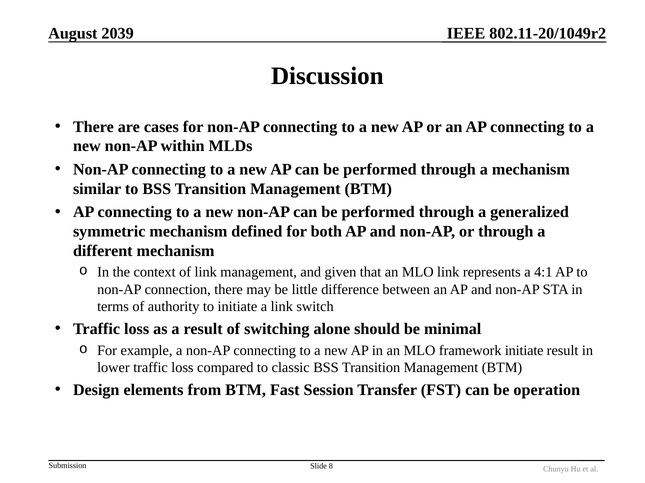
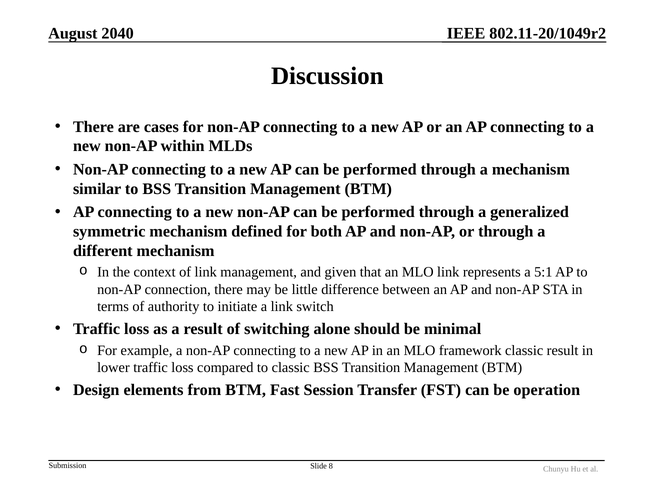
2039: 2039 -> 2040 (118, 33)
4:1: 4:1 -> 5:1 (543, 273)
framework initiate: initiate -> classic (524, 351)
